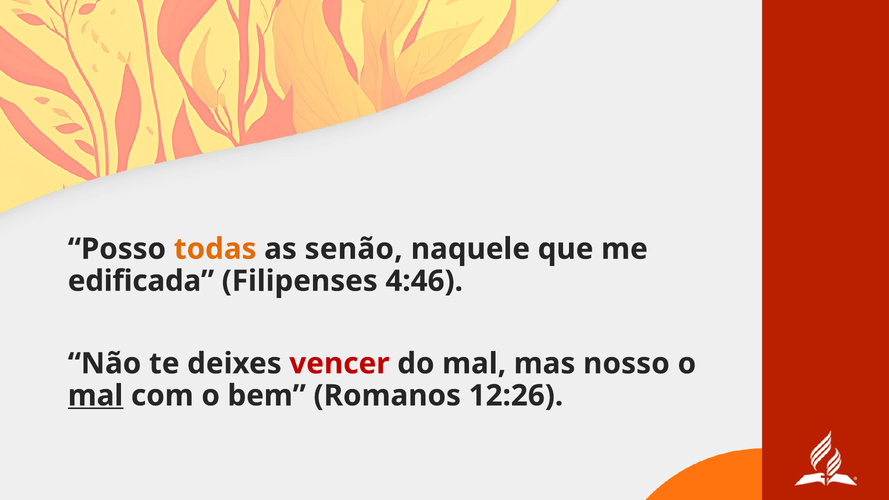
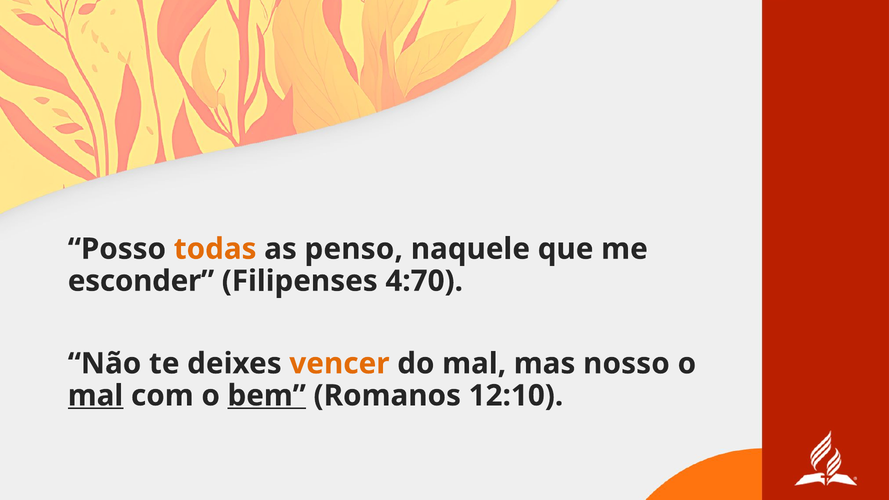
senão: senão -> penso (354, 249)
edificada: edificada -> esconder (141, 281)
4:46: 4:46 -> 4:70 (424, 281)
vencer colour: red -> orange (339, 364)
bem underline: none -> present (267, 396)
12:26: 12:26 -> 12:10 (516, 396)
